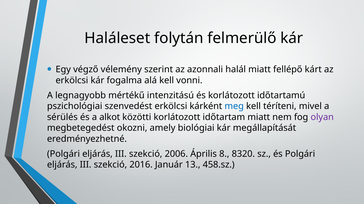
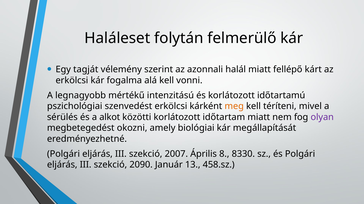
végző: végző -> tagját (86, 70)
meg colour: blue -> orange (234, 107)
2006: 2006 -> 2007 (176, 154)
8320: 8320 -> 8330 (243, 154)
2016: 2016 -> 2090 (141, 165)
